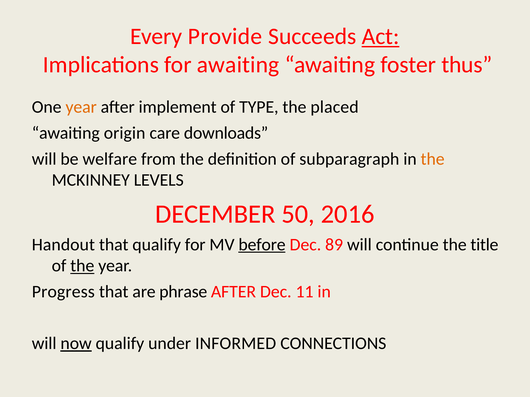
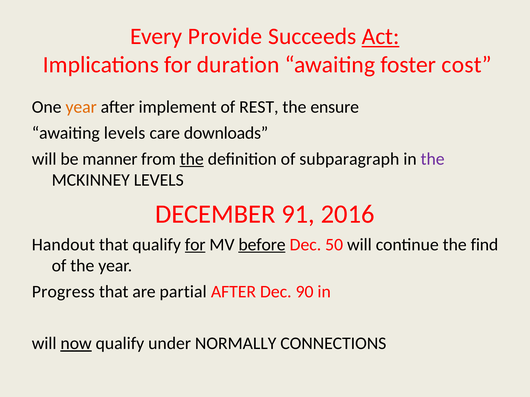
for awaiting: awaiting -> duration (238, 65)
thus: thus -> cost (467, 65)
TYPE: TYPE -> REST (259, 107)
placed: placed -> ensure (335, 107)
awaiting origin: origin -> levels (125, 133)
welfare: welfare -> manner (110, 159)
the underline: none -> present (192, 159)
the colour: orange -> purple (433, 159)
50: 50 -> 91 (298, 214)
for underline: none -> present (195, 245)
89: 89 -> 50 (334, 245)
title: title -> find (484, 245)
the underline: present -> none (82, 266)
phrase: phrase -> partial (183, 292)
11: 11 -> 90 (305, 292)
INFORMED: INFORMED -> NORMALLY (236, 344)
